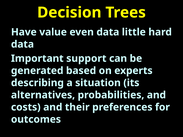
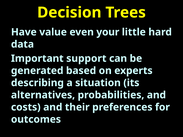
even data: data -> your (108, 32)
